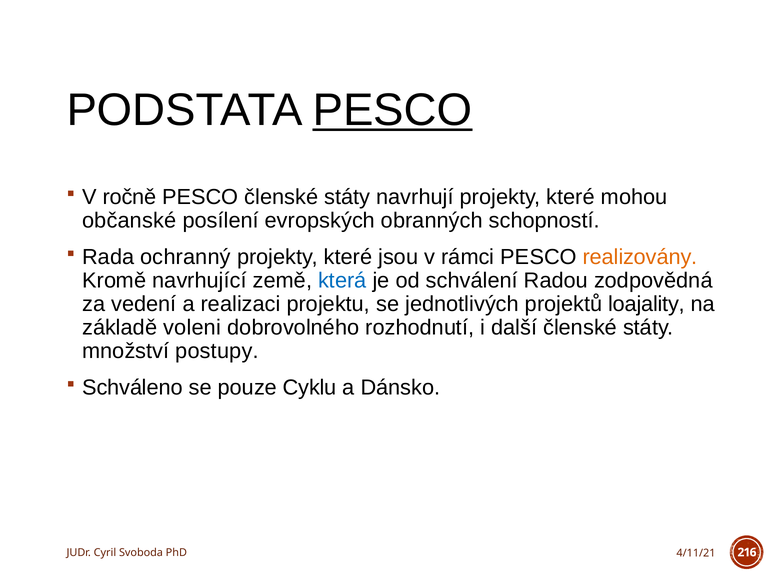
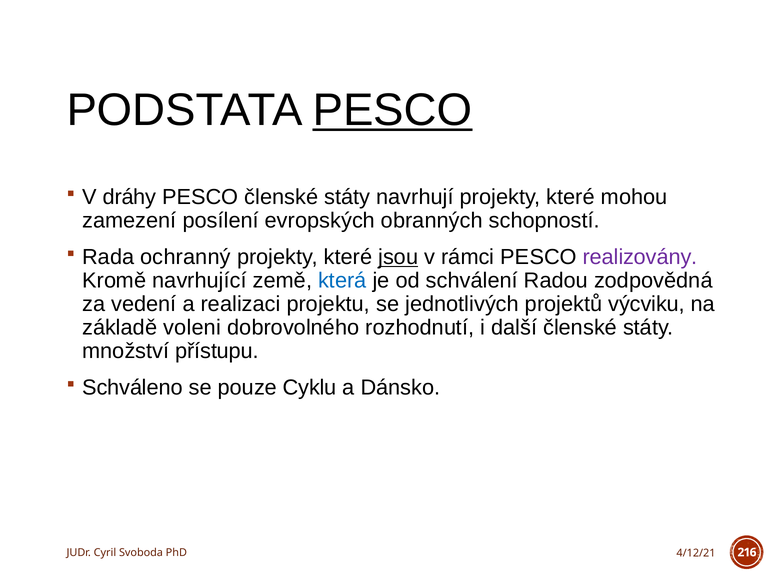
ročně: ročně -> dráhy (129, 197)
občanské: občanské -> zamezení (129, 221)
jsou underline: none -> present (398, 257)
realizovány colour: orange -> purple (640, 257)
loajality: loajality -> výcviku (647, 304)
postupy: postupy -> přístupu (217, 351)
4/11/21: 4/11/21 -> 4/12/21 (696, 553)
